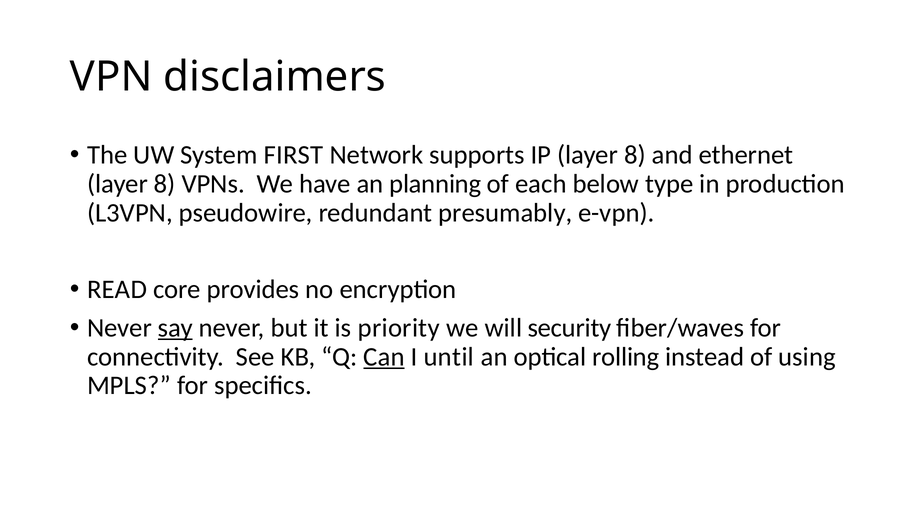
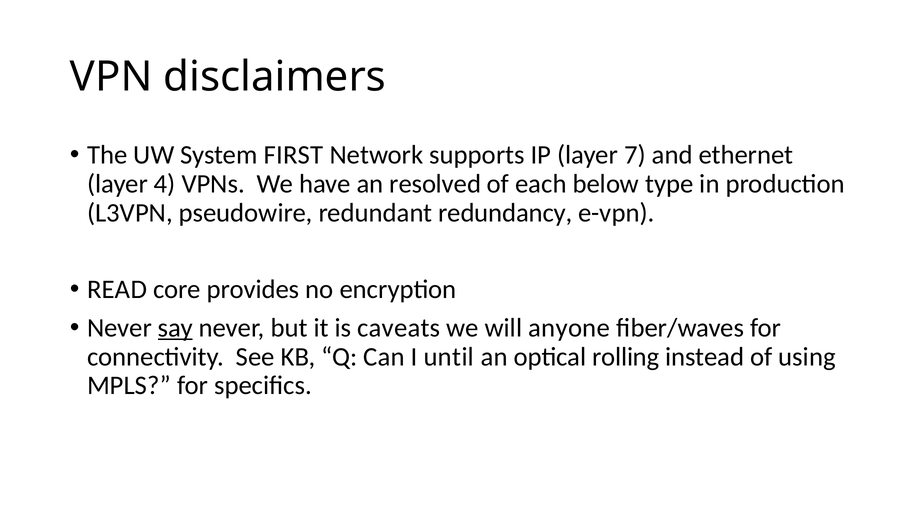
IP layer 8: 8 -> 7 (635, 155)
8: 8 -> 4 (165, 184)
planning: planning -> resolved (435, 184)
presumably: presumably -> redundancy (505, 213)
priority: priority -> caveats (399, 328)
security: security -> anyone (569, 328)
Can underline: present -> none (384, 357)
